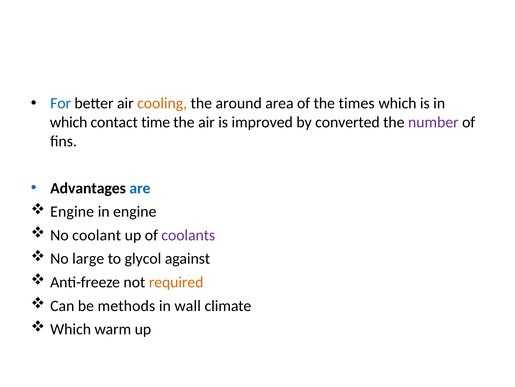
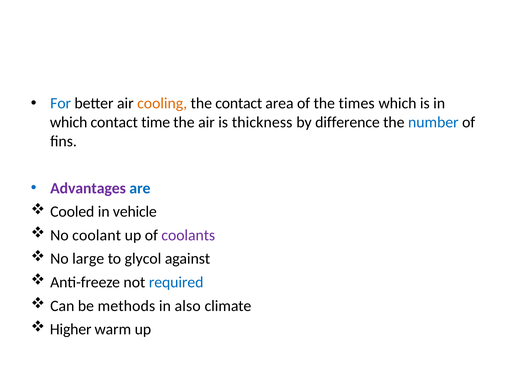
the around: around -> contact (239, 103)
improved: improved -> thickness (262, 122)
converted: converted -> difference (347, 122)
number colour: purple -> blue (433, 122)
Advantages colour: black -> purple (88, 188)
Engine: Engine -> Cooled (72, 211)
in engine: engine -> vehicle (135, 211)
required colour: orange -> blue (176, 282)
wall: wall -> also (188, 305)
Which: Which -> Higher (71, 329)
